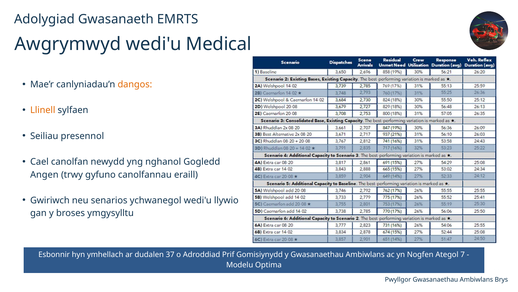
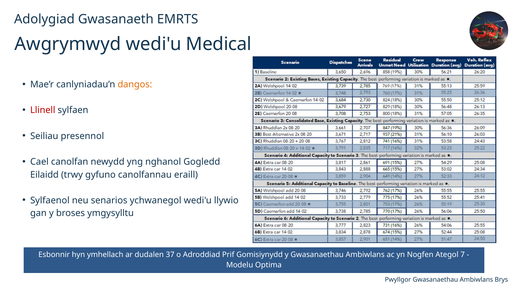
Llinell colour: orange -> red (43, 110)
Angen: Angen -> Eilaidd (44, 174)
Gwiriwch: Gwiriwch -> Sylfaenol (50, 200)
